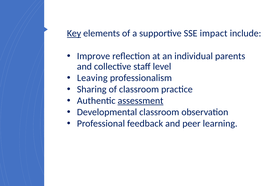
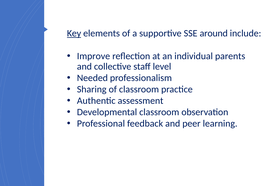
impact: impact -> around (214, 33)
Leaving: Leaving -> Needed (92, 78)
assessment underline: present -> none (141, 101)
